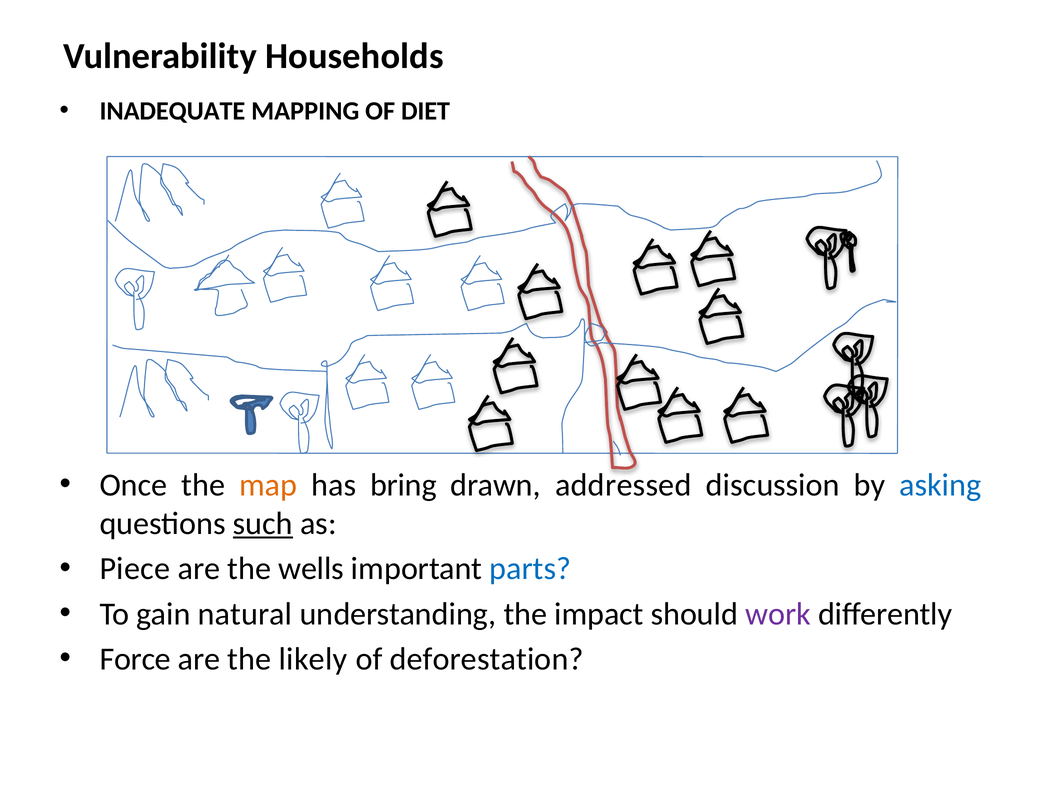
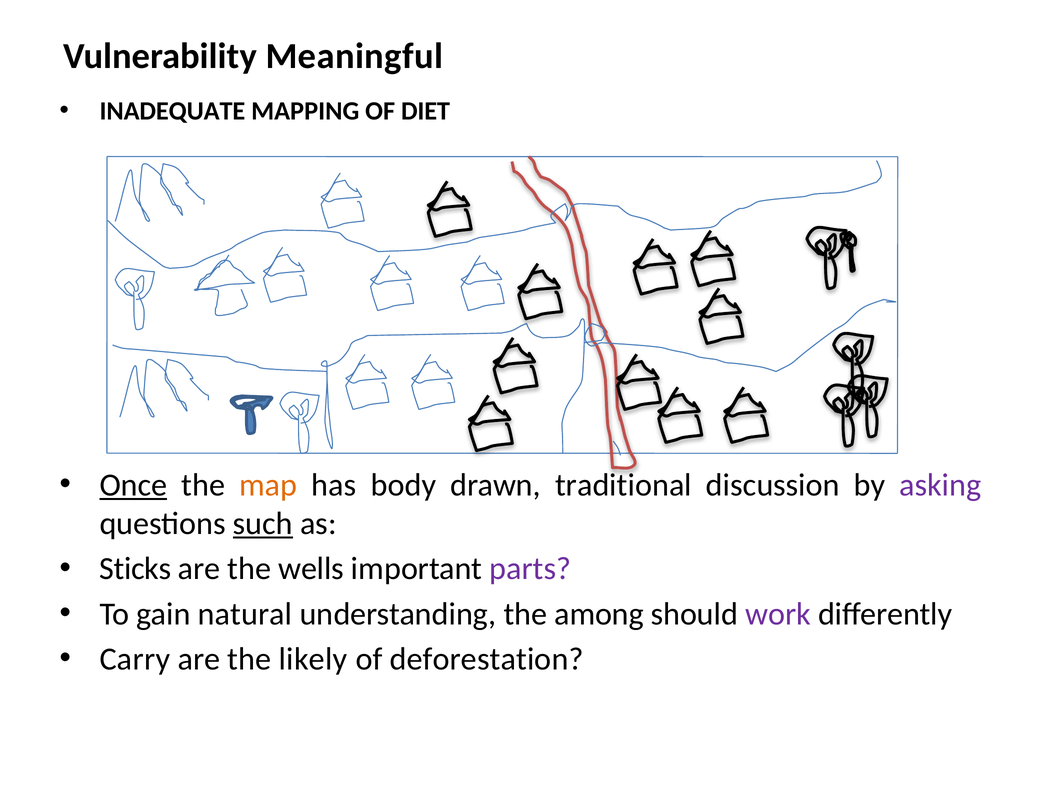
Households: Households -> Meaningful (354, 56)
Once underline: none -> present (133, 485)
bring: bring -> body (403, 485)
addressed: addressed -> traditional (623, 485)
asking colour: blue -> purple (940, 485)
Piece: Piece -> Sticks (135, 568)
parts colour: blue -> purple (530, 568)
impact: impact -> among (599, 614)
Force: Force -> Carry (135, 659)
